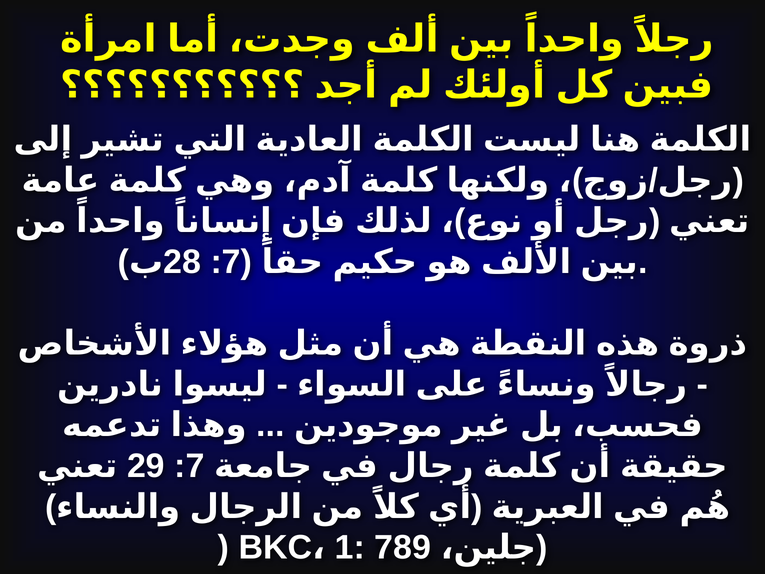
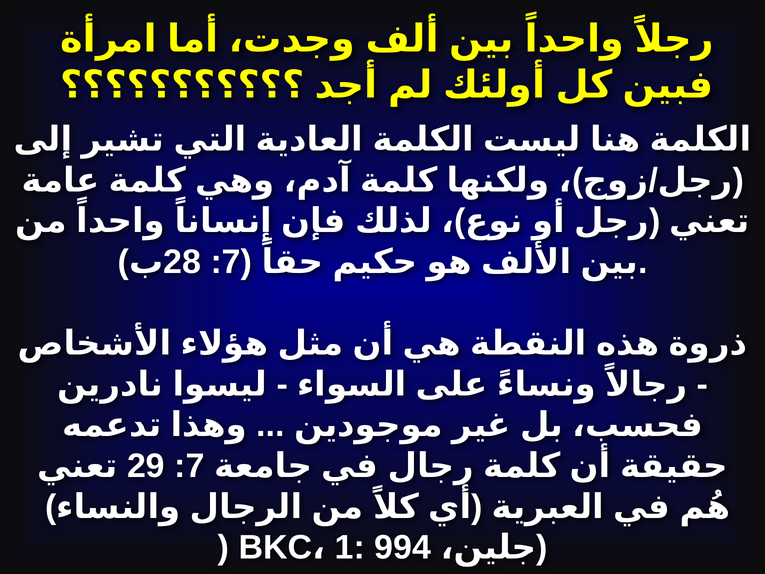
789: 789 -> 994 (403, 547)
